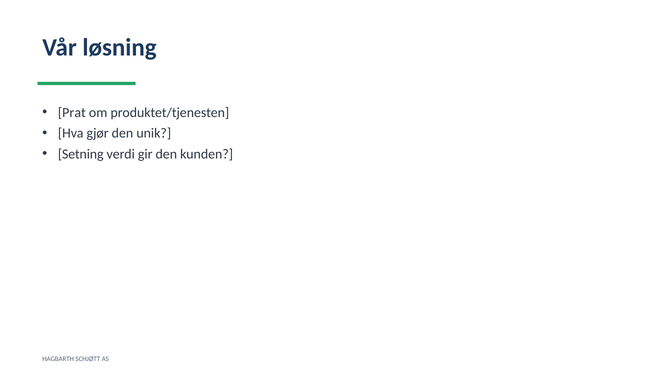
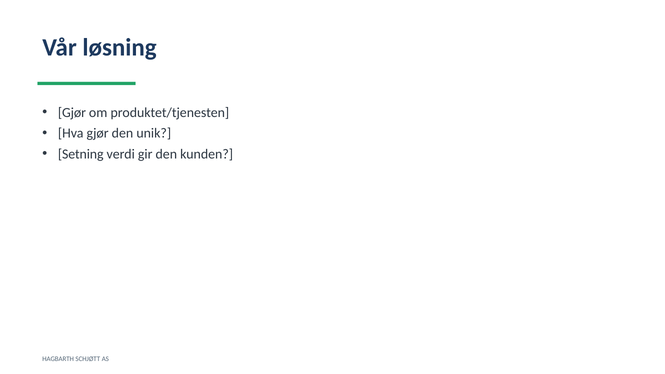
Prat: Prat -> Gjør (72, 113)
